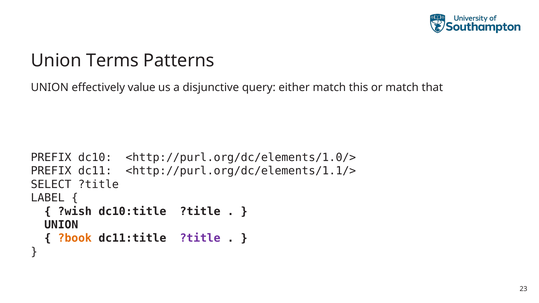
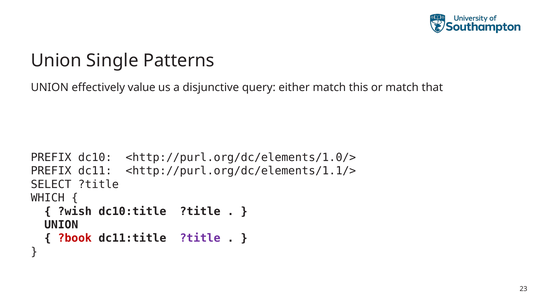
Terms: Terms -> Single (112, 61)
LABEL: LABEL -> WHICH (48, 198)
?book colour: orange -> red (75, 238)
